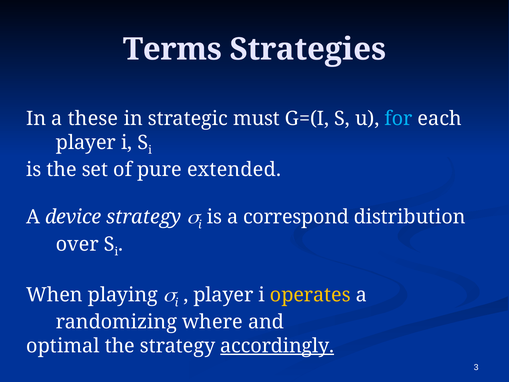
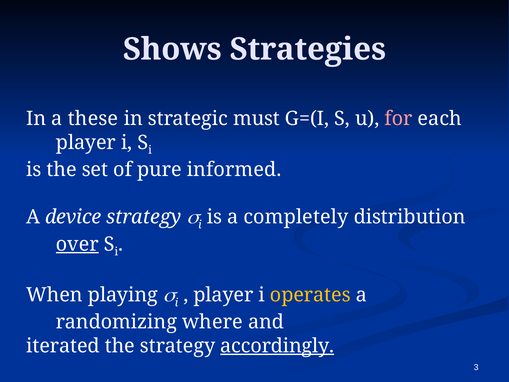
Terms: Terms -> Shows (172, 49)
for colour: light blue -> pink (399, 119)
extended: extended -> informed (234, 169)
correspond: correspond -> completely (296, 217)
over underline: none -> present (77, 244)
optimal: optimal -> iterated (63, 346)
